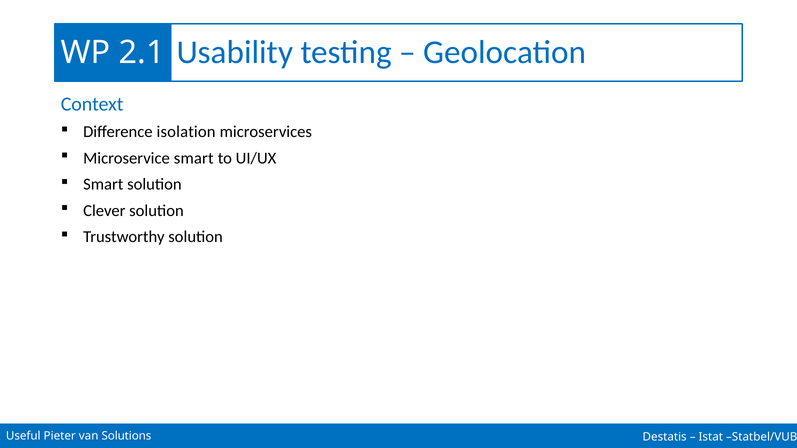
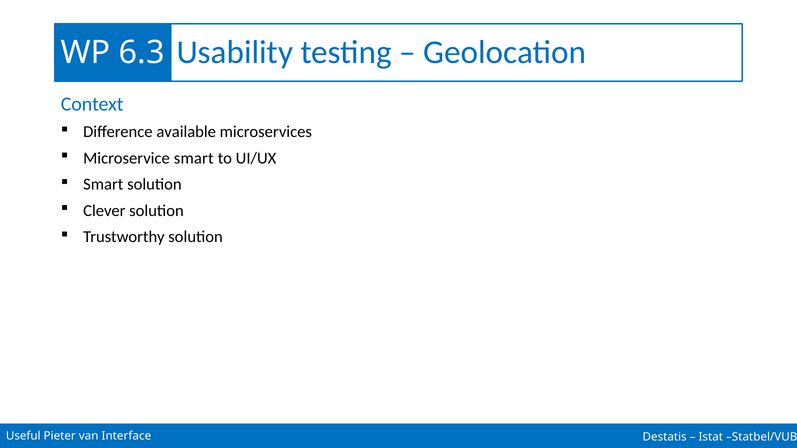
2.1: 2.1 -> 6.3 (142, 52)
isolation: isolation -> available (186, 132)
Solutions: Solutions -> Interface (126, 436)
